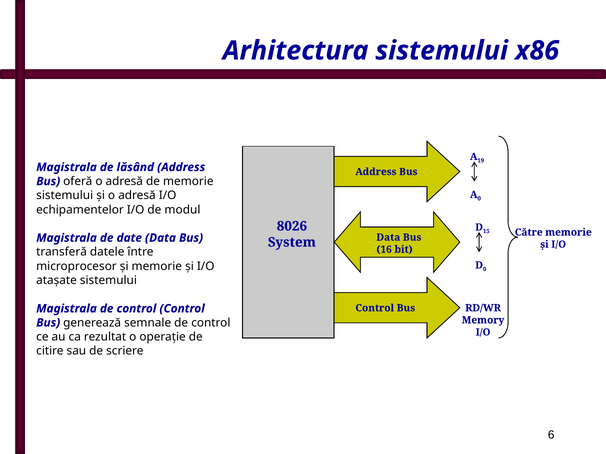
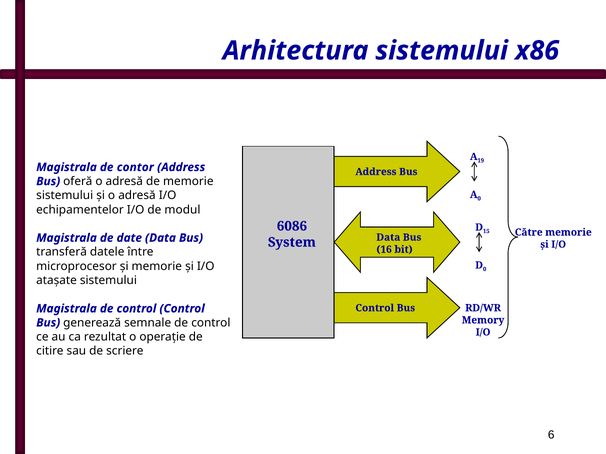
lăsând: lăsând -> contor (135, 167)
8026: 8026 -> 6086 (292, 226)
